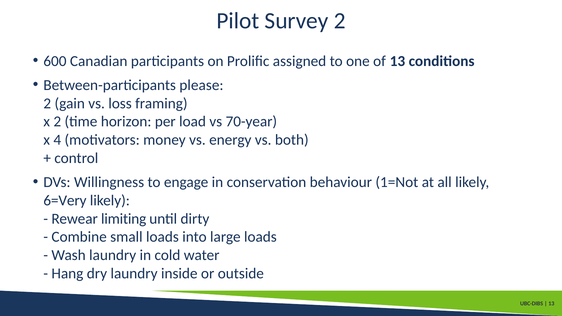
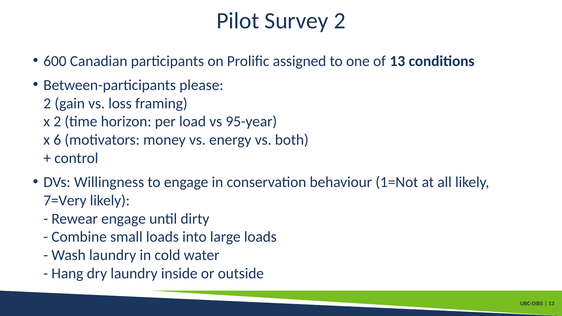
70-year: 70-year -> 95-year (251, 122)
4: 4 -> 6 (57, 140)
6=Very: 6=Very -> 7=Very (65, 201)
Rewear limiting: limiting -> engage (124, 219)
